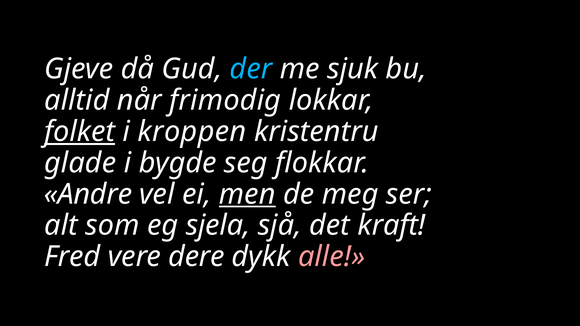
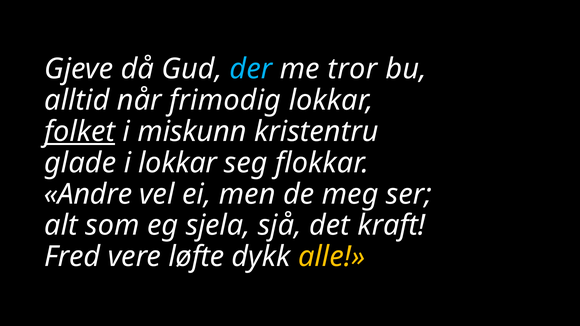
sjuk: sjuk -> tror (353, 69)
kroppen: kroppen -> miskunn (192, 132)
i bygde: bygde -> lokkar (178, 163)
men underline: present -> none (247, 194)
dere: dere -> løfte (196, 257)
alle colour: pink -> yellow (332, 257)
